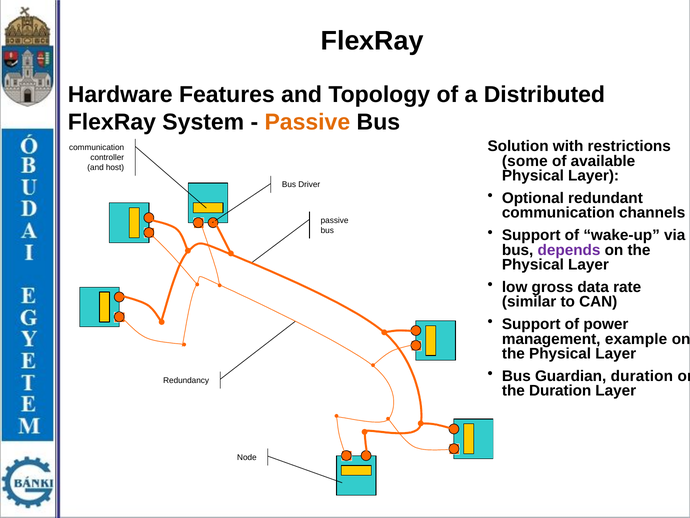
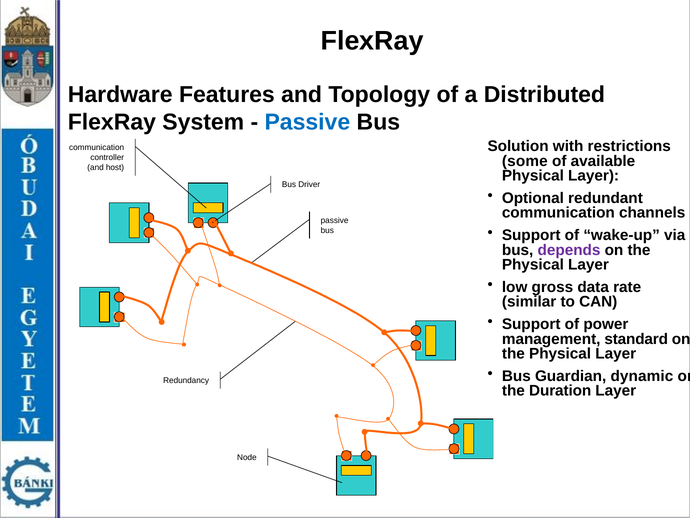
Passive colour: orange -> blue (307, 122)
example: example -> standard (636, 339)
Guardian duration: duration -> dynamic (642, 376)
